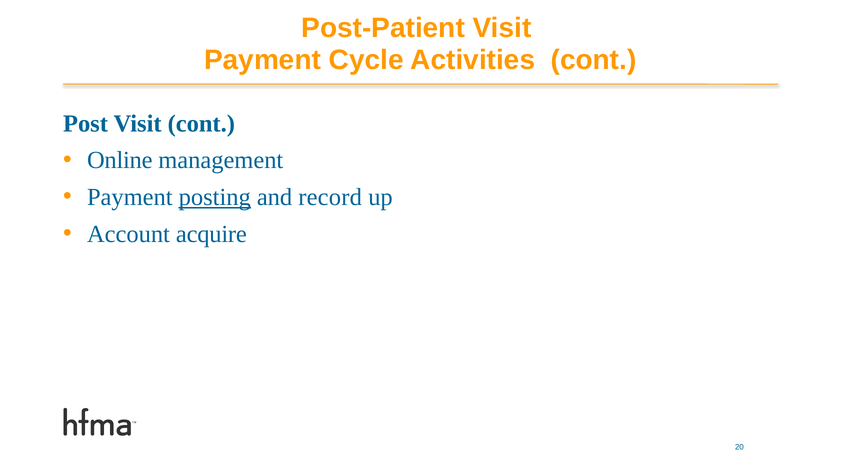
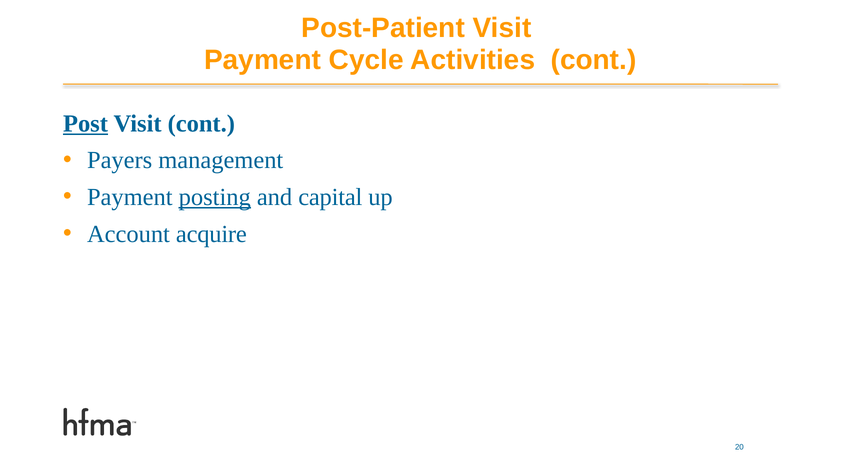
Post underline: none -> present (86, 124)
Online: Online -> Payers (120, 160)
record: record -> capital (330, 197)
